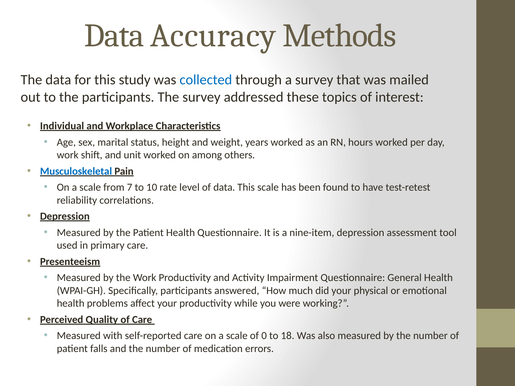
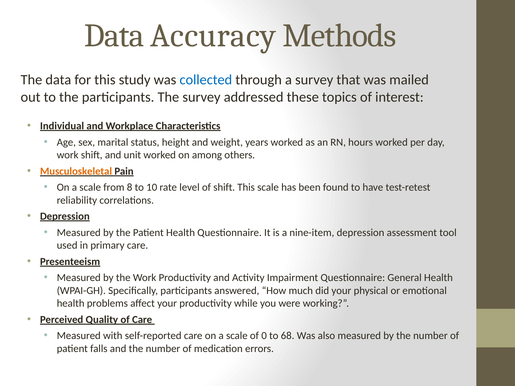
Musculoskeletal colour: blue -> orange (76, 171)
7: 7 -> 8 (130, 187)
of data: data -> shift (224, 187)
18: 18 -> 68 (288, 336)
